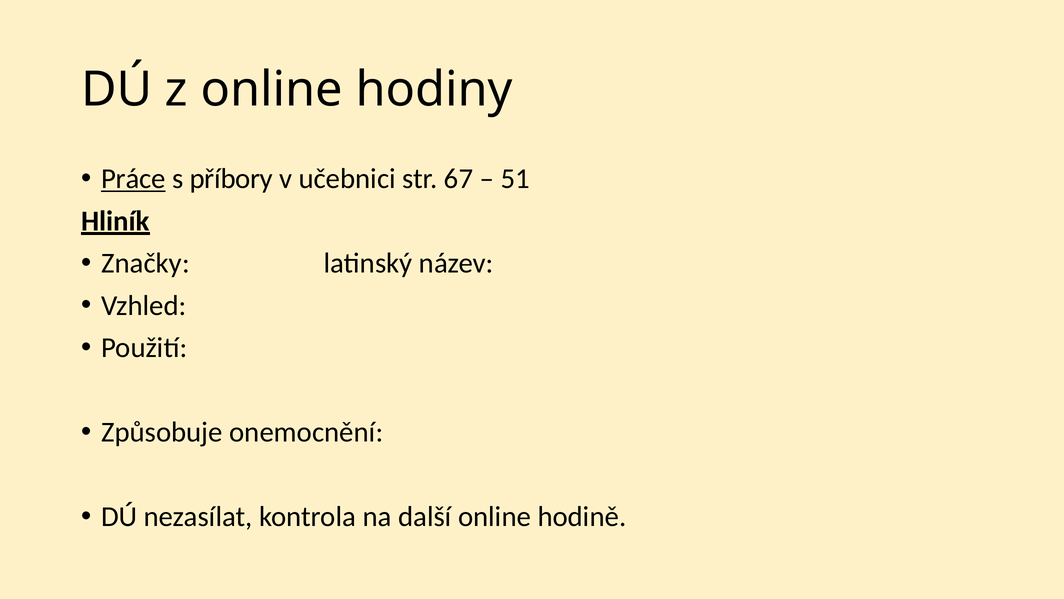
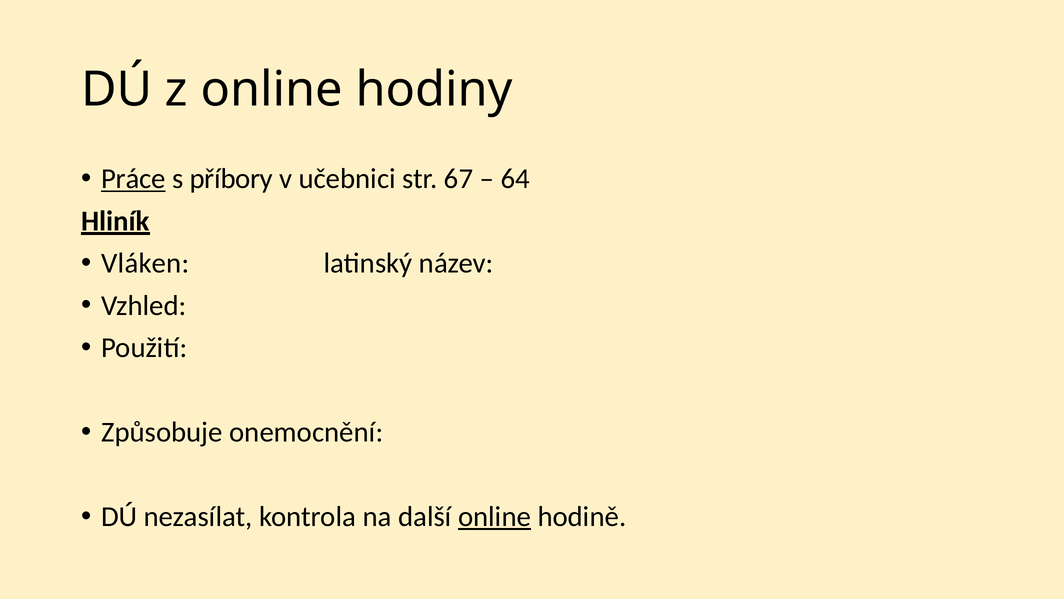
51: 51 -> 64 (515, 179)
Značky: Značky -> Vláken (145, 263)
online underline: none -> present (495, 516)
